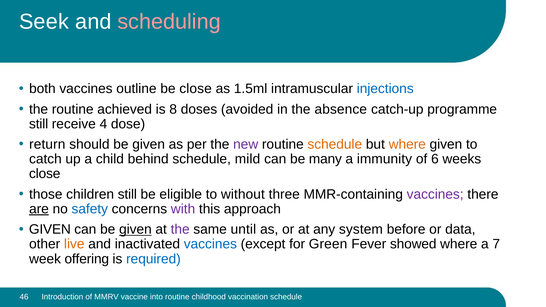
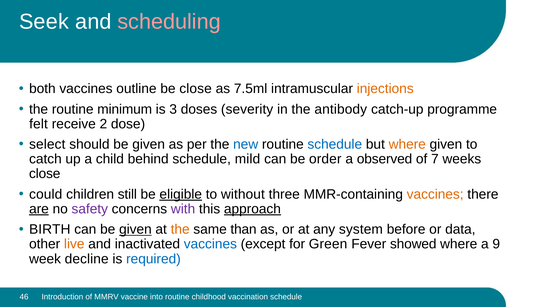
1.5ml: 1.5ml -> 7.5ml (251, 89)
injections colour: blue -> orange (385, 89)
achieved: achieved -> minimum (125, 109)
8: 8 -> 3 (173, 109)
avoided: avoided -> severity (247, 109)
absence: absence -> antibody (341, 109)
still: still -> felt (39, 124)
4: 4 -> 2 (103, 124)
return: return -> select (47, 144)
new colour: purple -> blue (246, 144)
schedule colour: orange -> blue (335, 144)
many: many -> order (325, 159)
immunity: immunity -> observed (385, 159)
6: 6 -> 7 (435, 159)
those: those -> could (46, 194)
eligible underline: none -> present (181, 194)
vaccines colour: purple -> orange (435, 194)
safety colour: blue -> purple (90, 209)
approach underline: none -> present (252, 209)
GIVEN: GIVEN -> BIRTH (50, 229)
the colour: purple -> orange (180, 229)
until: until -> than (244, 229)
7: 7 -> 9 (496, 244)
offering: offering -> decline (87, 259)
